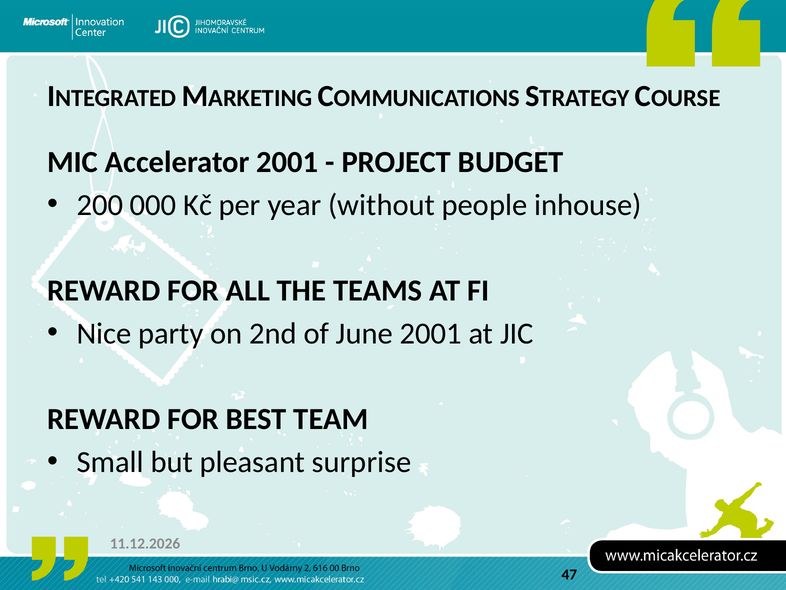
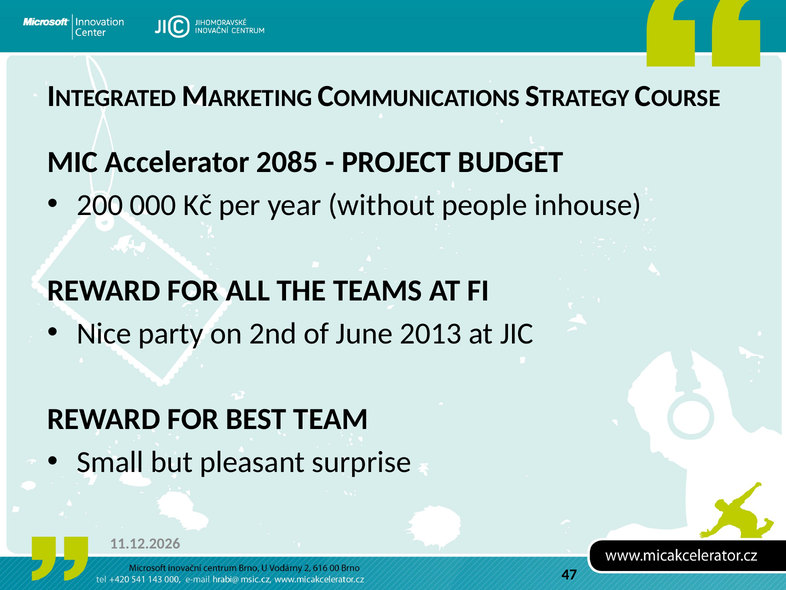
Accelerator 2001: 2001 -> 2085 (287, 162)
June 2001: 2001 -> 2013 (431, 333)
